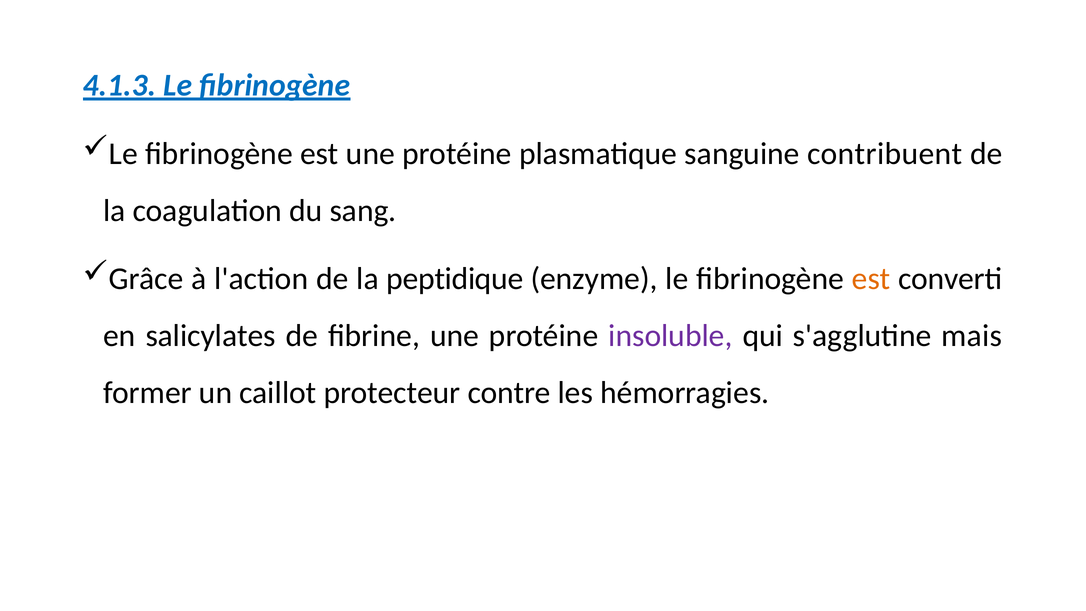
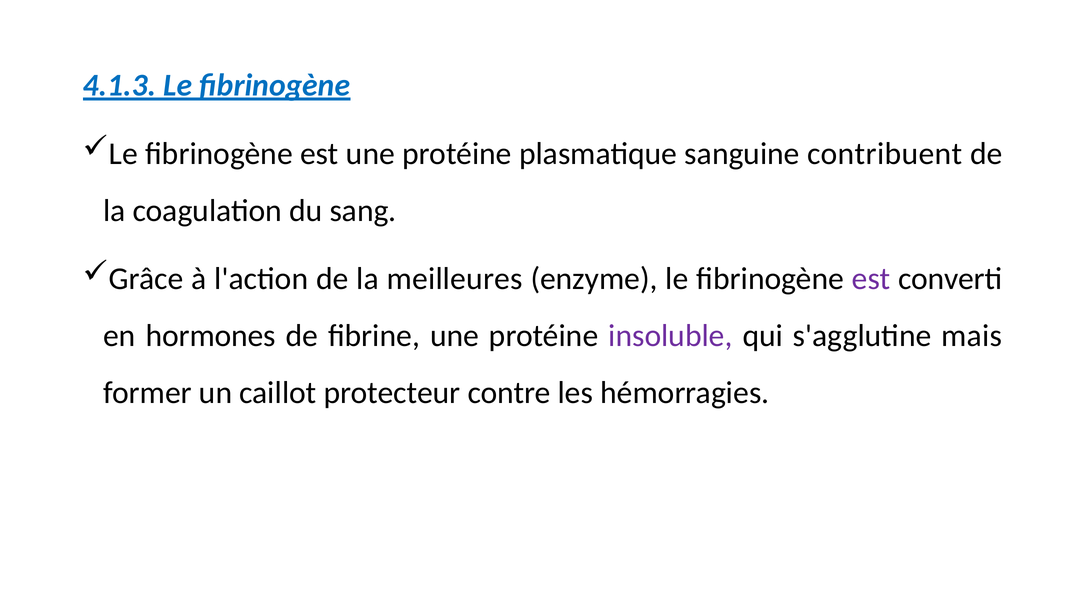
peptidique: peptidique -> meilleures (455, 279)
est colour: orange -> purple (871, 279)
salicylates: salicylates -> hormones (211, 336)
